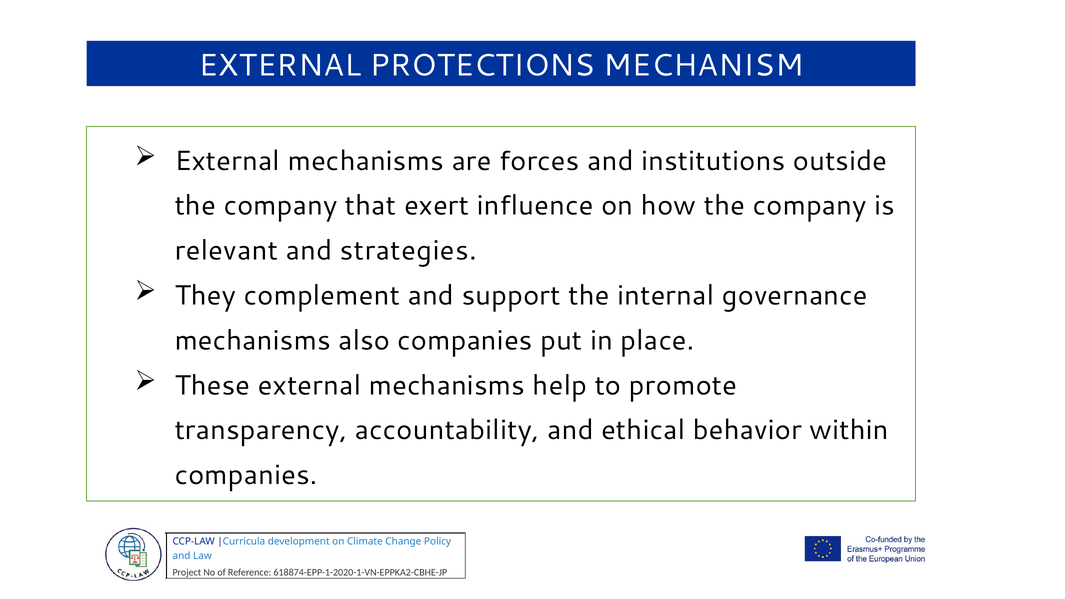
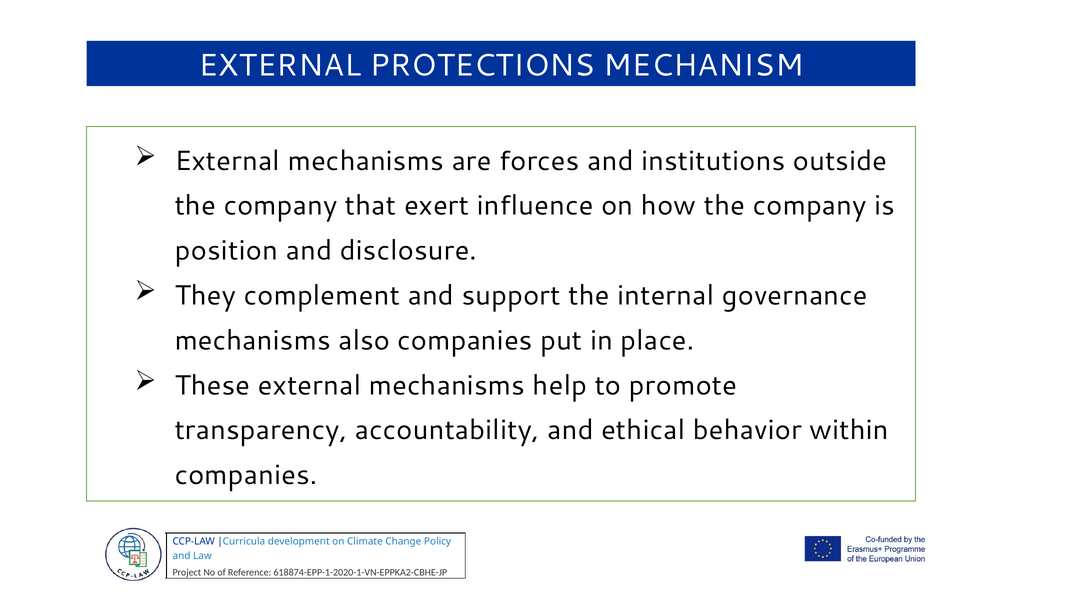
relevant: relevant -> position (226, 251)
strategies: strategies -> disclosure (408, 251)
